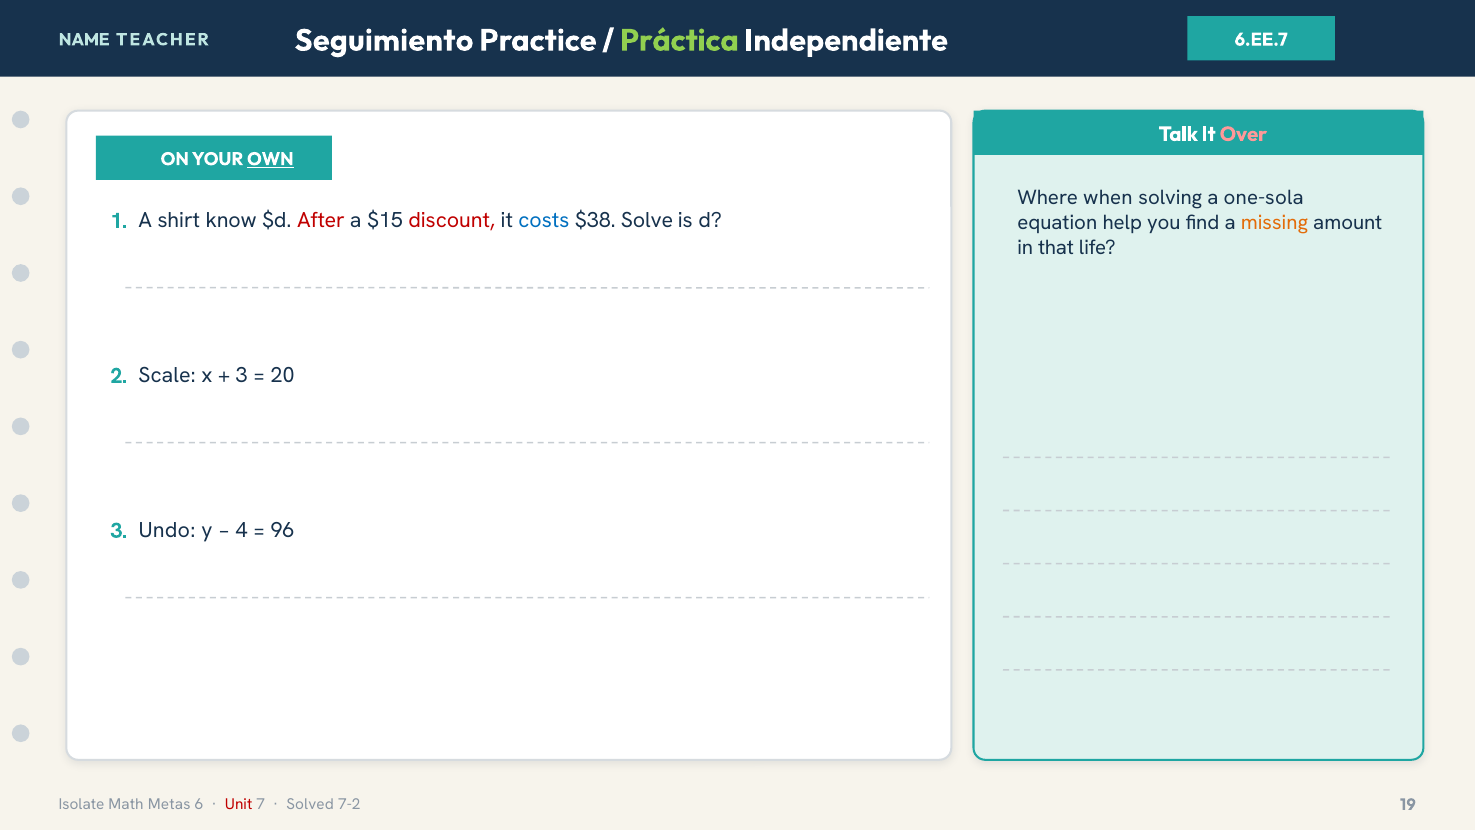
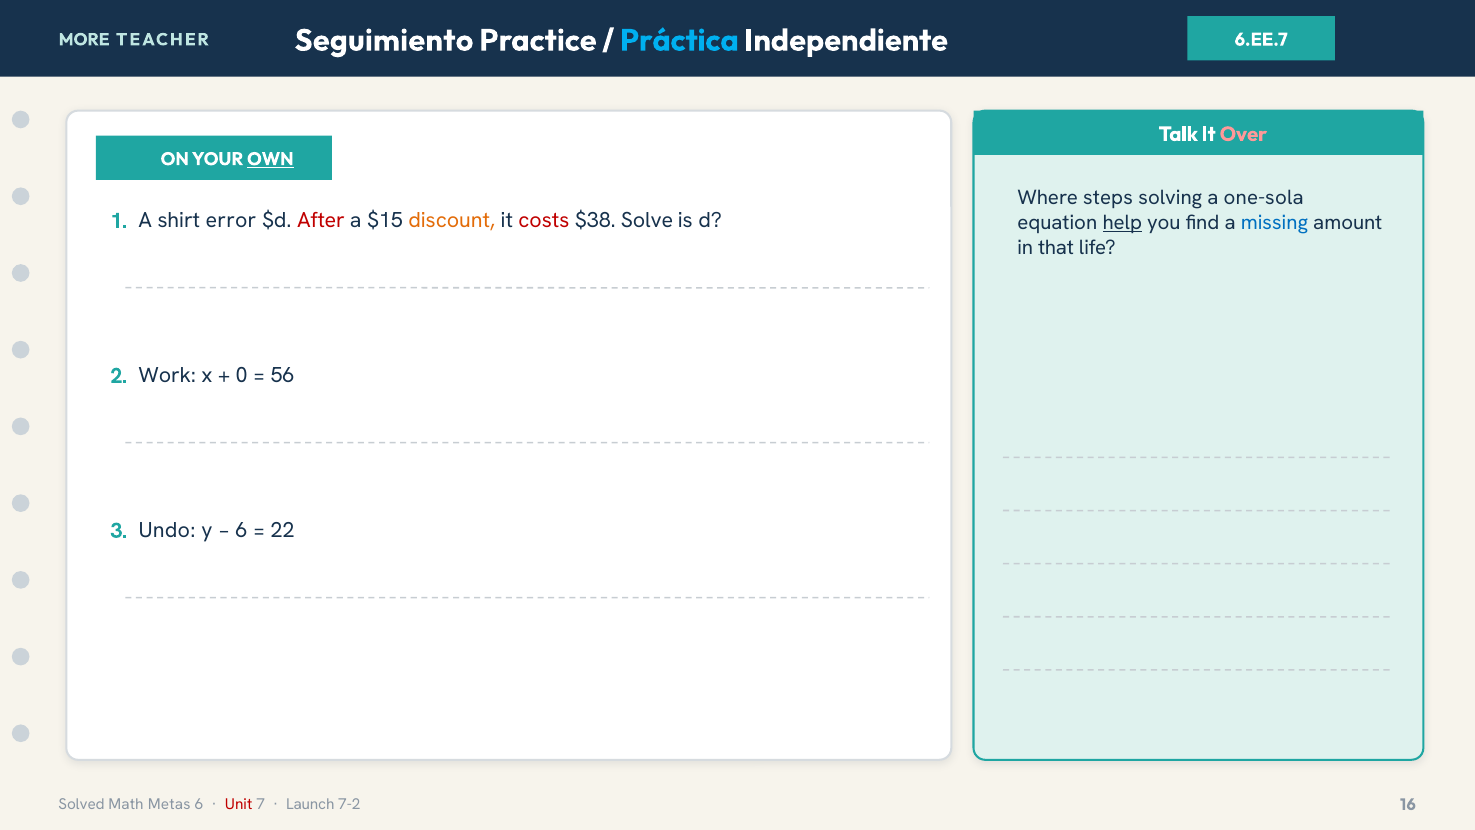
NAME: NAME -> MORE (84, 40)
Práctica colour: light green -> light blue (679, 41)
when: when -> steps (1108, 198)
know: know -> error (231, 221)
discount colour: red -> orange (452, 221)
costs colour: blue -> red (544, 221)
help underline: none -> present (1122, 223)
missing colour: orange -> blue (1274, 223)
Scale: Scale -> Work (167, 376)
3: 3 -> 0 (242, 376)
20: 20 -> 56 (283, 376)
4: 4 -> 6 (242, 530)
96: 96 -> 22 (283, 530)
Isolate: Isolate -> Solved (82, 804)
Solved: Solved -> Launch (310, 804)
19: 19 -> 16 (1408, 804)
